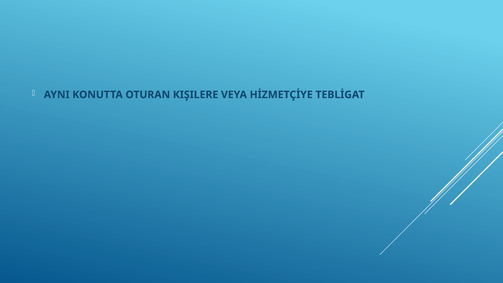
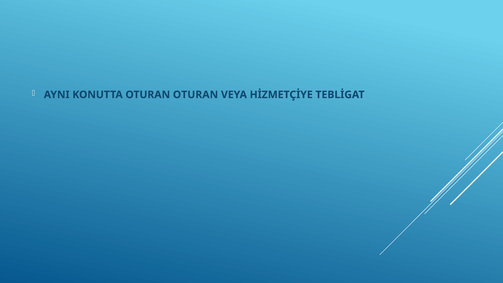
OTURAN KIŞILERE: KIŞILERE -> OTURAN (196, 95)
